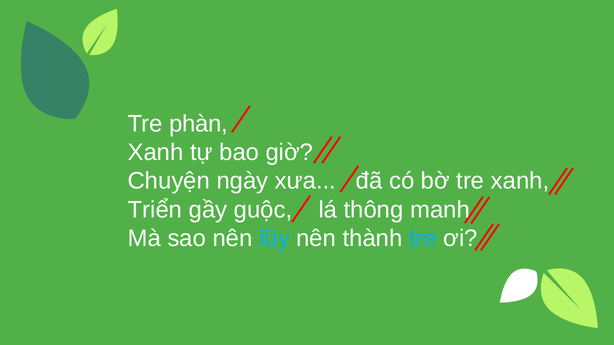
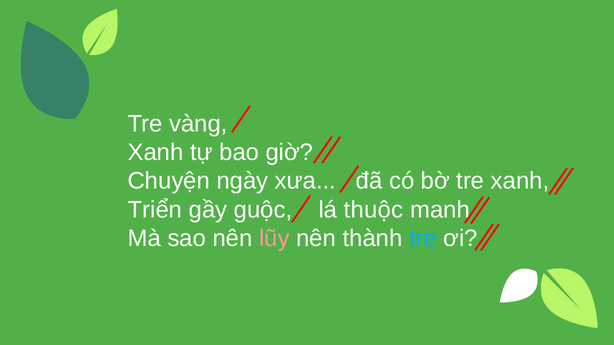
phàn: phàn -> vàng (198, 124)
thông: thông -> thuộc (374, 210)
lũy colour: light blue -> pink (274, 239)
